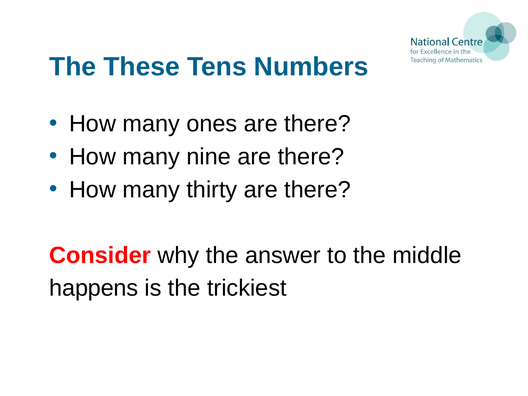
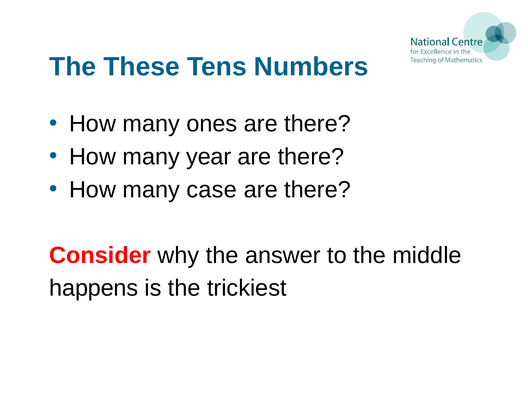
nine: nine -> year (209, 157)
thirty: thirty -> case (212, 190)
